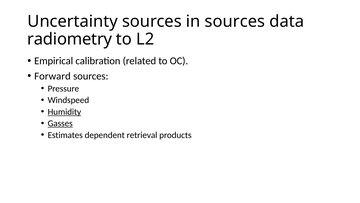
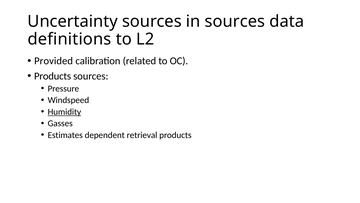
radiometry: radiometry -> definitions (69, 39)
Empirical: Empirical -> Provided (54, 61)
Forward: Forward -> Products (53, 76)
Gasses underline: present -> none (60, 123)
